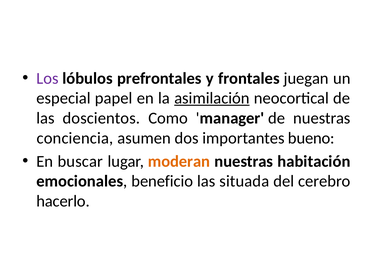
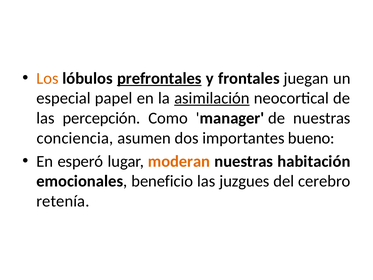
Los colour: purple -> orange (47, 78)
prefrontales underline: none -> present (159, 78)
doscientos: doscientos -> percepción (101, 118)
buscar: buscar -> esperó (80, 161)
situada: situada -> juzgues (244, 181)
hacerlo: hacerlo -> retenía (63, 201)
